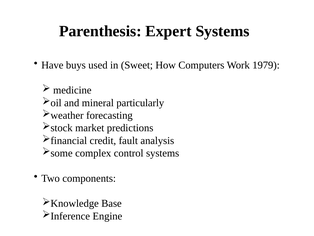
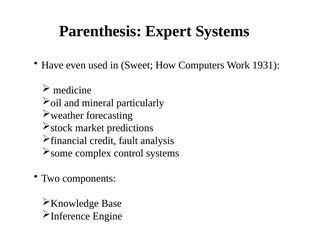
buys: buys -> even (76, 65)
1979: 1979 -> 1931 (266, 65)
